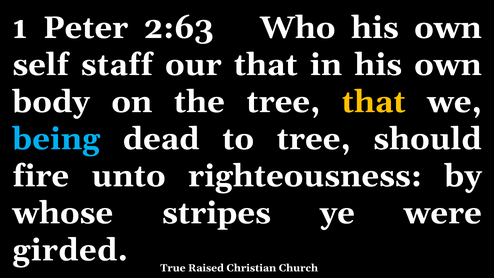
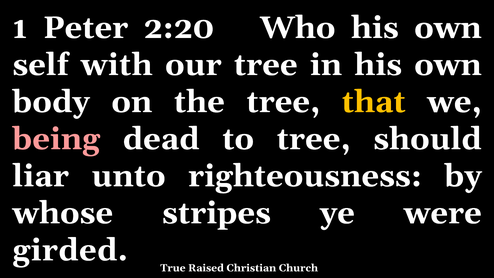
2:63: 2:63 -> 2:20 (179, 28)
staff: staff -> with (117, 65)
our that: that -> tree (266, 65)
being colour: light blue -> pink (56, 139)
fire: fire -> liar (41, 176)
